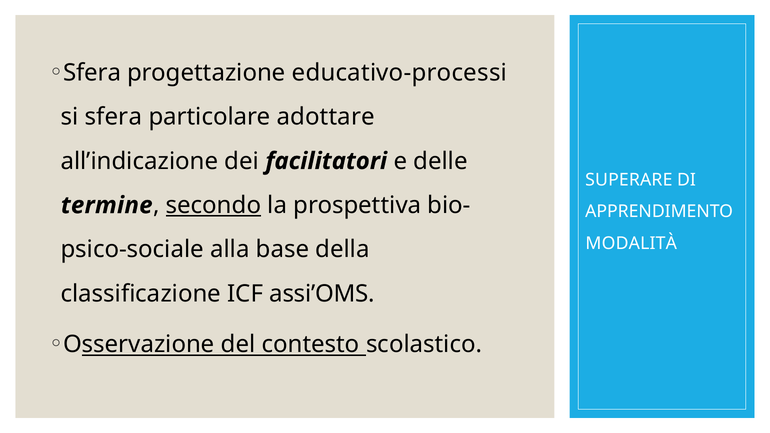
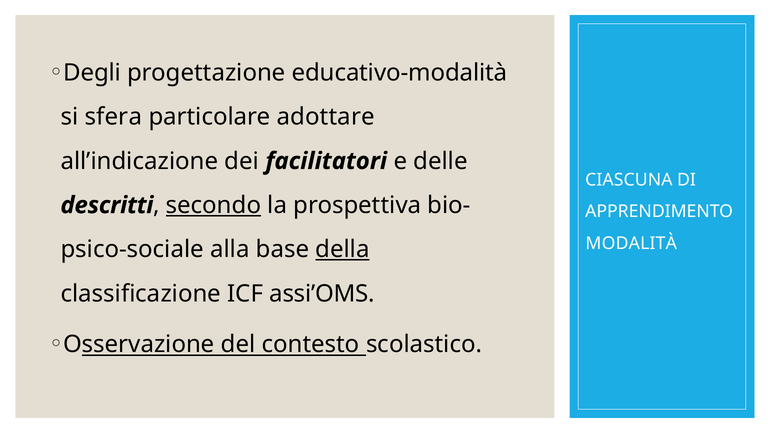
Sfera: Sfera -> Degli (92, 73)
educativo-processi: educativo-processi -> educativo-modalità (400, 73)
SUPERARE: SUPERARE -> CIASCUNA (629, 180)
termine: termine -> descritti (107, 205)
della underline: none -> present (343, 250)
